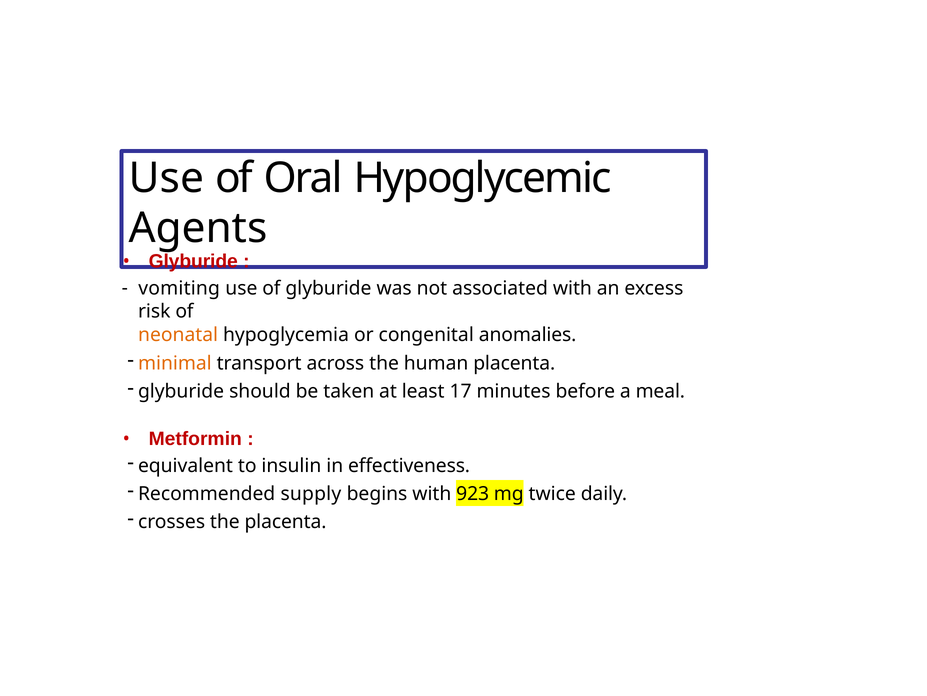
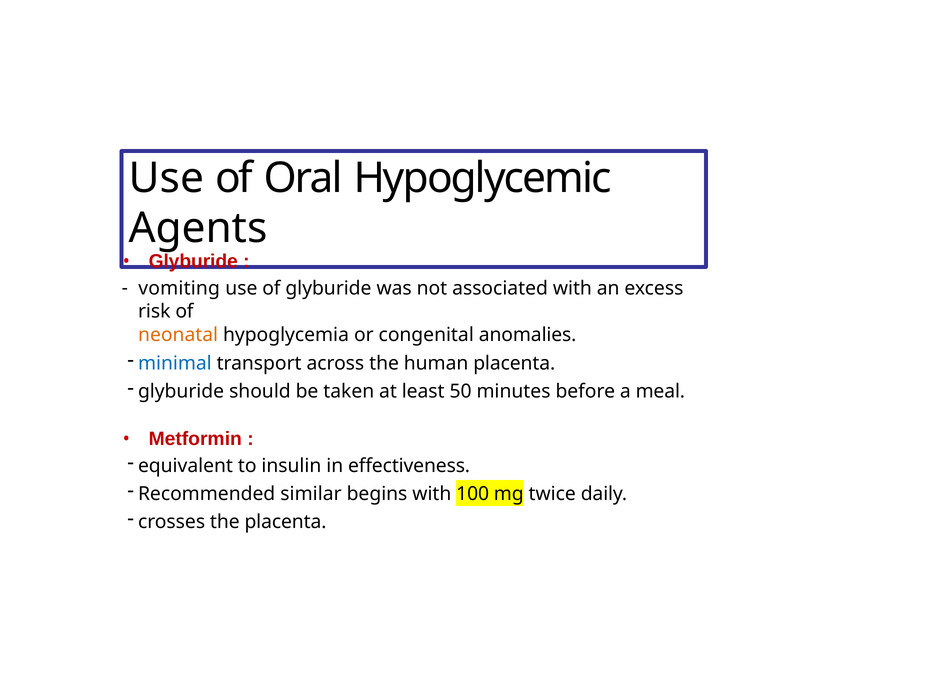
minimal colour: orange -> blue (175, 363)
17: 17 -> 50 (461, 391)
supply: supply -> similar (311, 493)
923: 923 -> 100 (473, 493)
